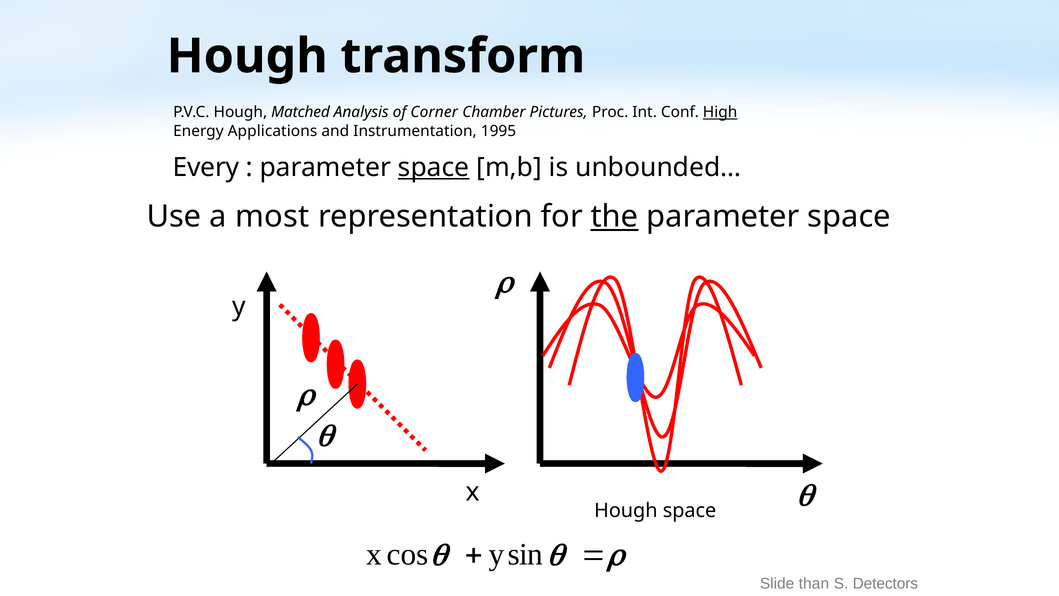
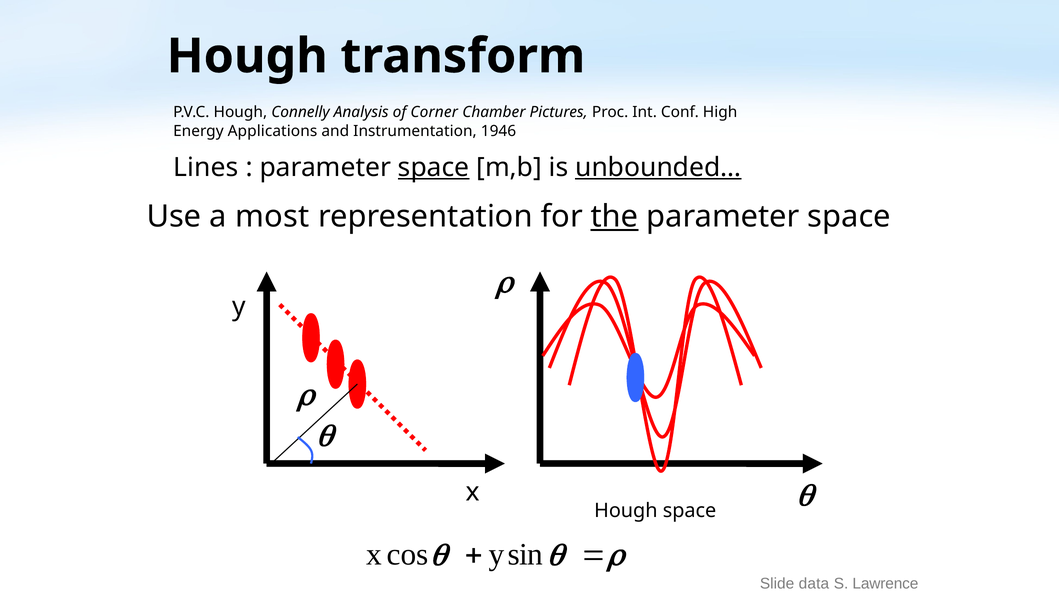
Matched: Matched -> Connelly (300, 112)
High underline: present -> none (720, 112)
1995: 1995 -> 1946 (498, 131)
Every: Every -> Lines (206, 167)
unbounded… underline: none -> present (658, 167)
than: than -> data (814, 583)
Detectors: Detectors -> Lawrence (885, 583)
